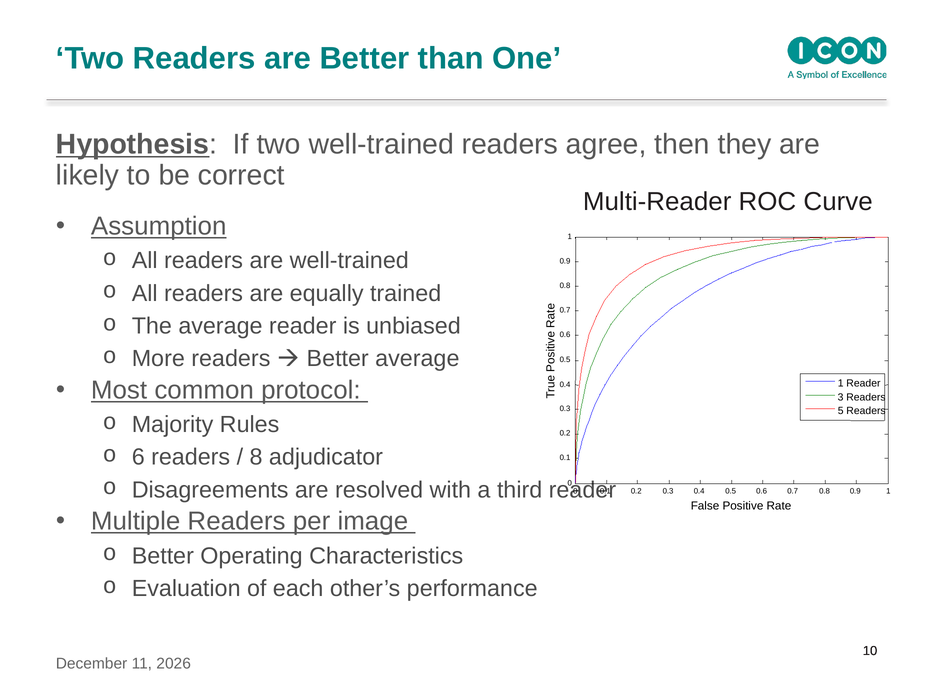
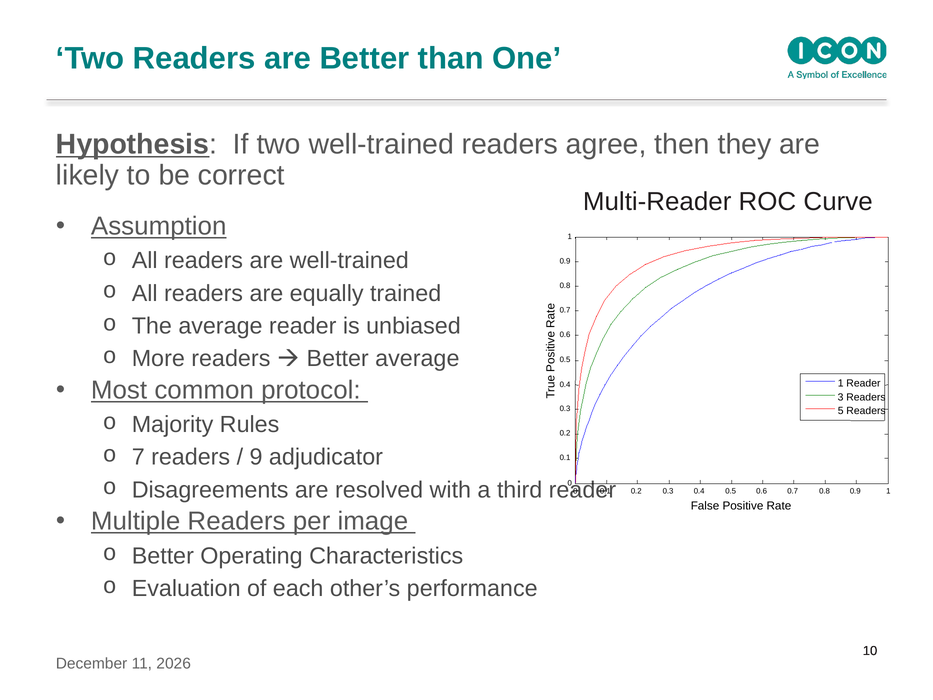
6: 6 -> 7 (138, 457)
8: 8 -> 9 (256, 457)
